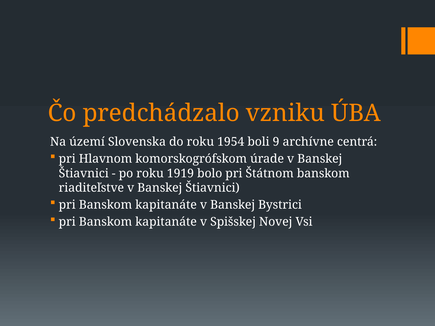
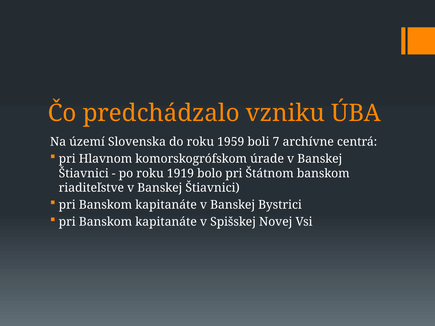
1954: 1954 -> 1959 (231, 142)
9: 9 -> 7 (276, 142)
